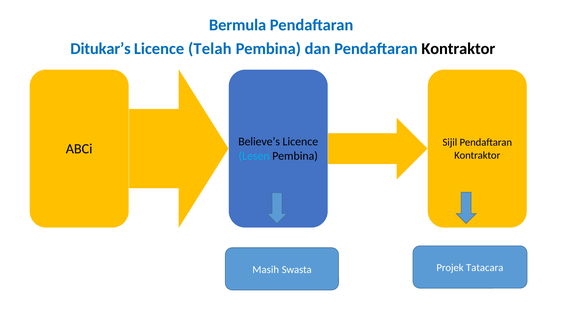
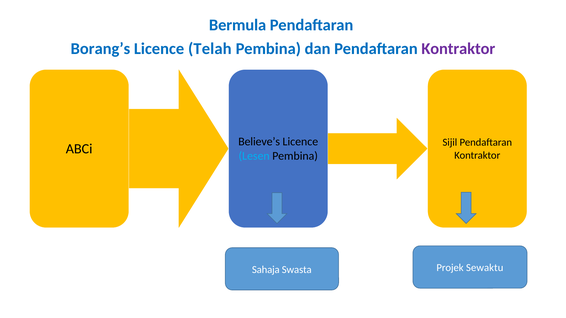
Ditukar’s: Ditukar’s -> Borang’s (100, 49)
Kontraktor colour: black -> purple (458, 49)
Masih: Masih -> Sahaja (266, 270)
Tatacara: Tatacara -> Sewaktu (485, 268)
